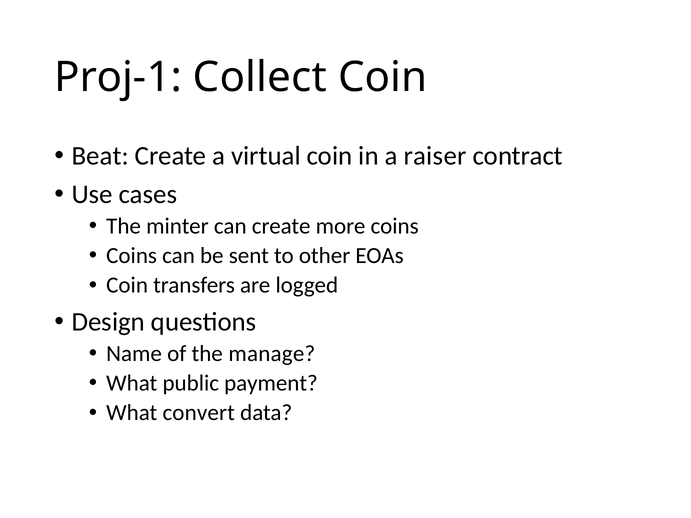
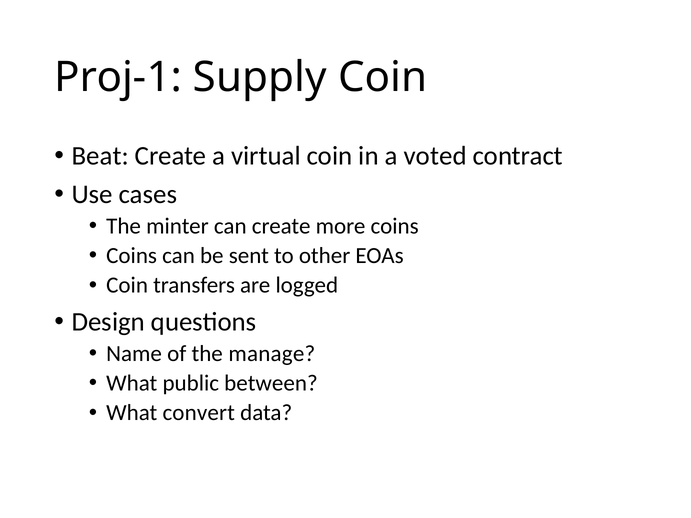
Collect: Collect -> Supply (260, 77)
raiser: raiser -> voted (435, 156)
payment: payment -> between (271, 383)
